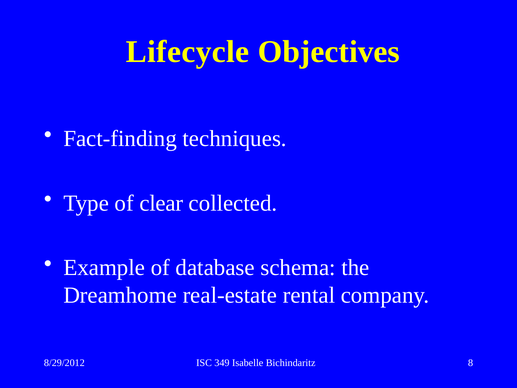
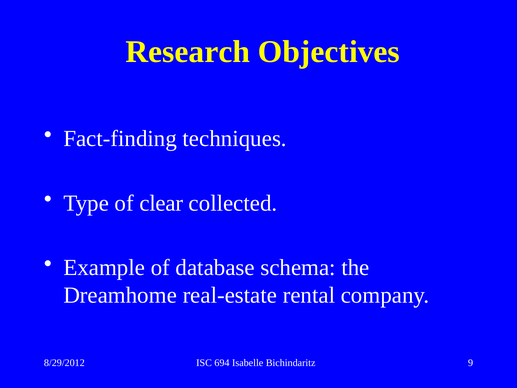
Lifecycle: Lifecycle -> Research (188, 52)
349: 349 -> 694 (222, 363)
8: 8 -> 9 (471, 363)
